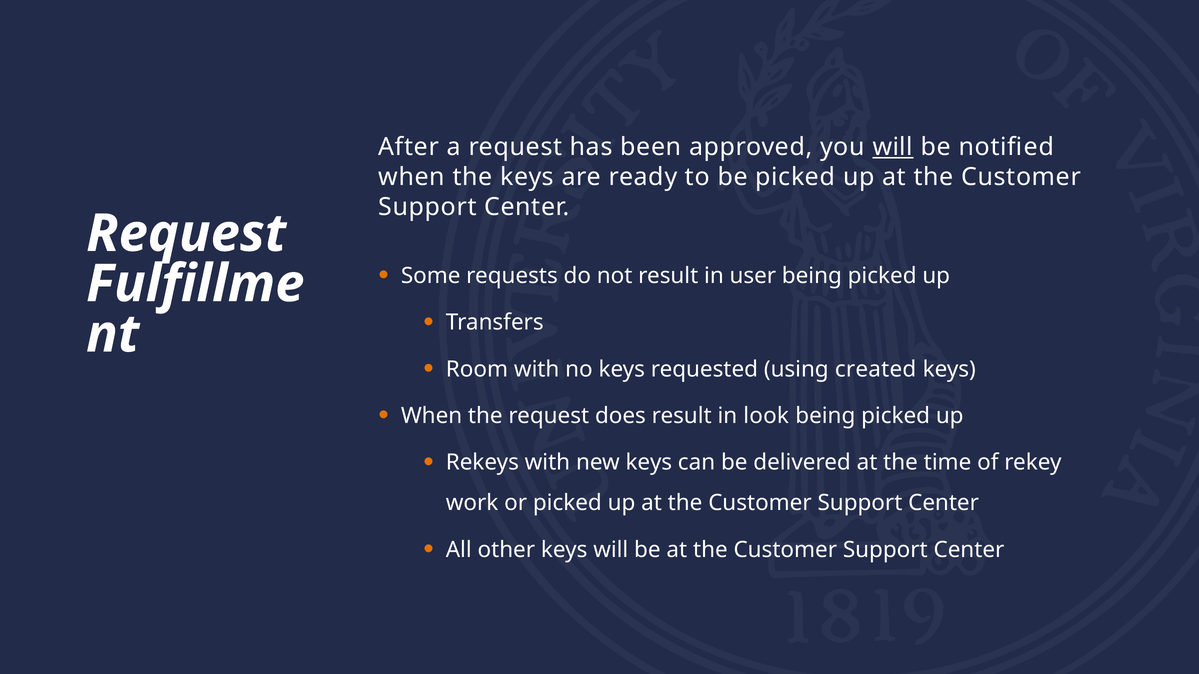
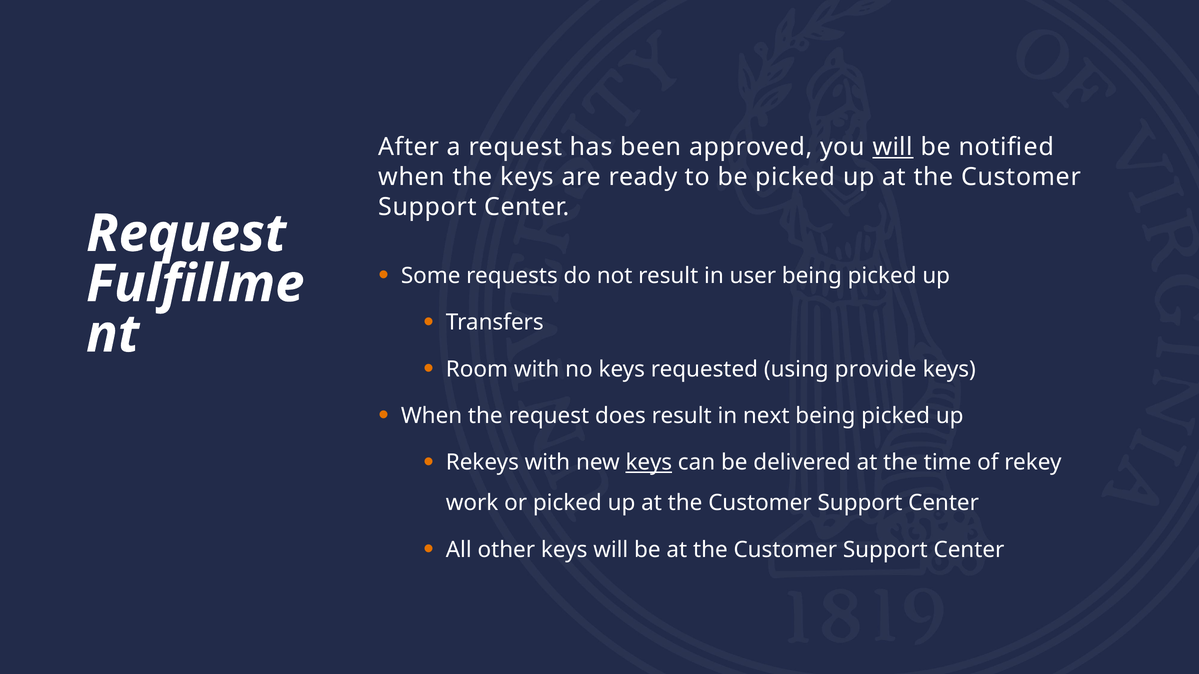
created: created -> provide (876, 369)
look: look -> next (766, 416)
keys underline: none -> present (649, 463)
